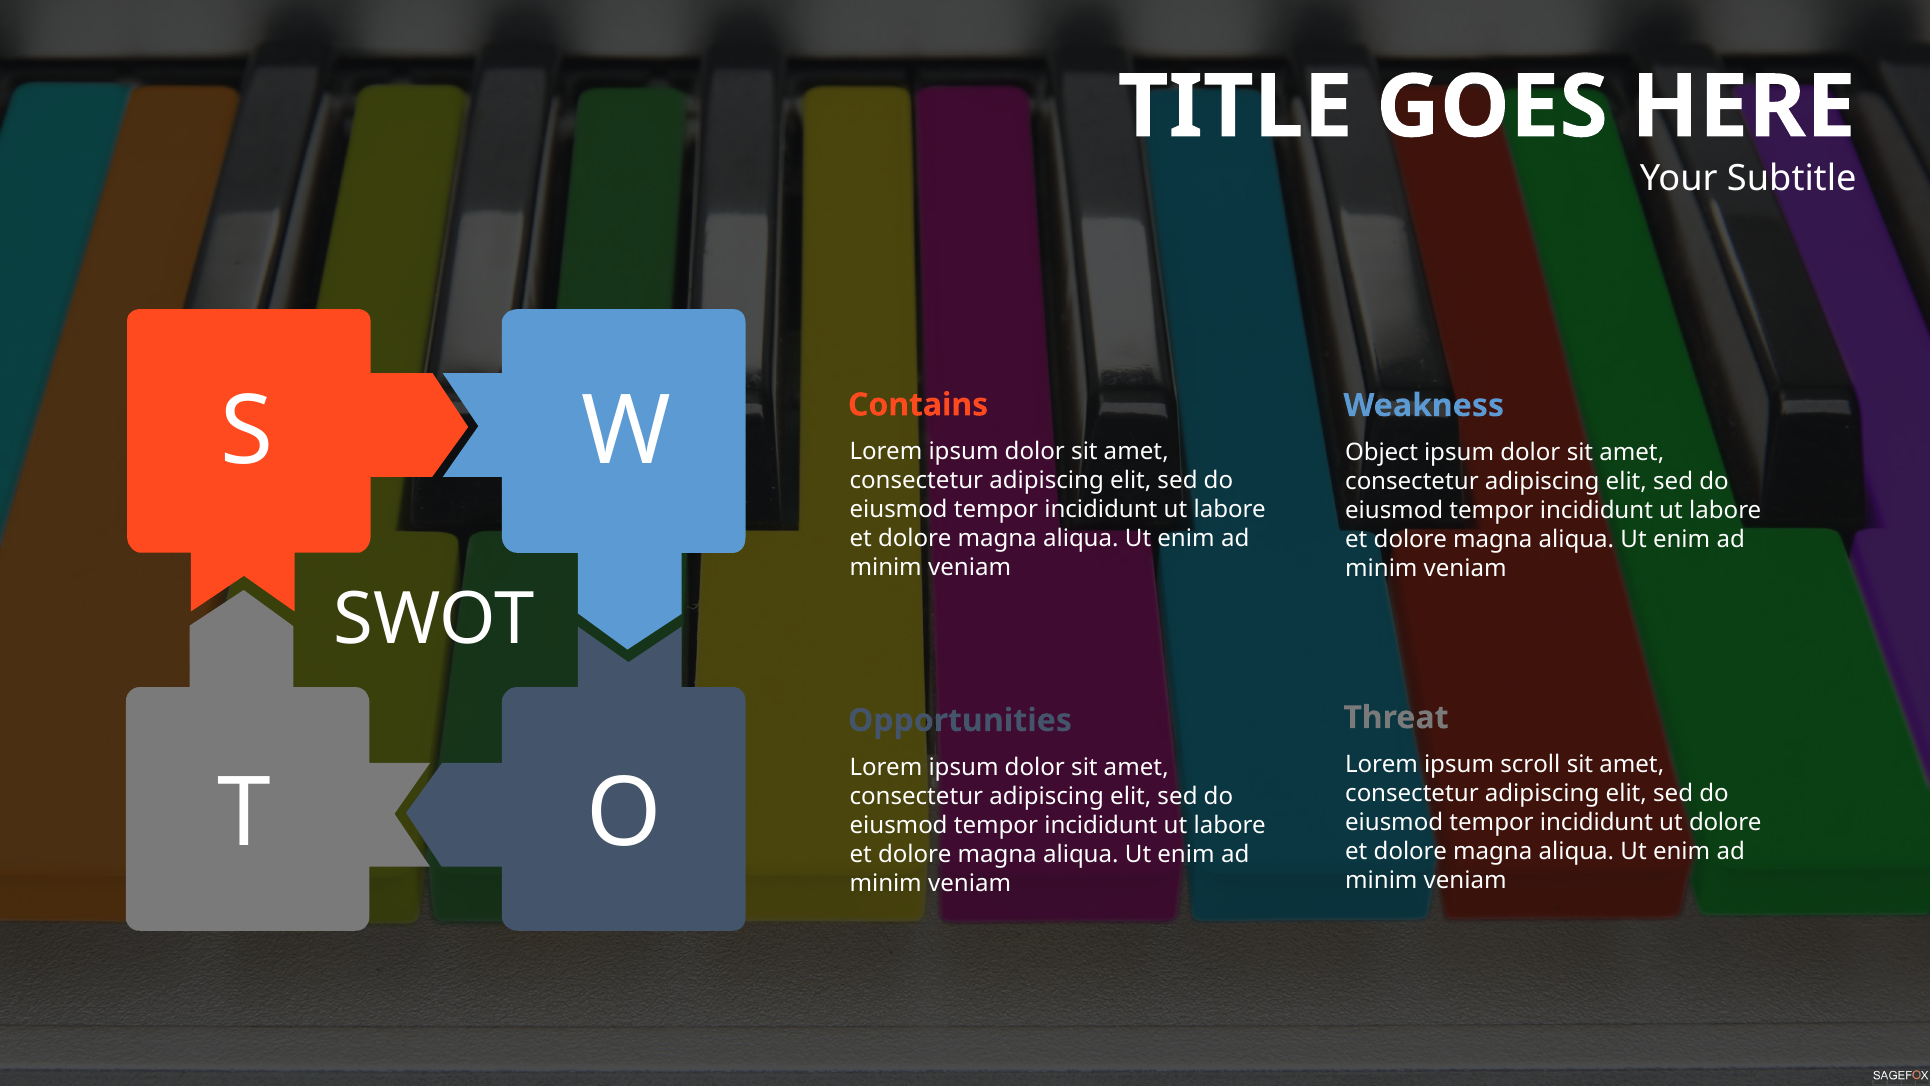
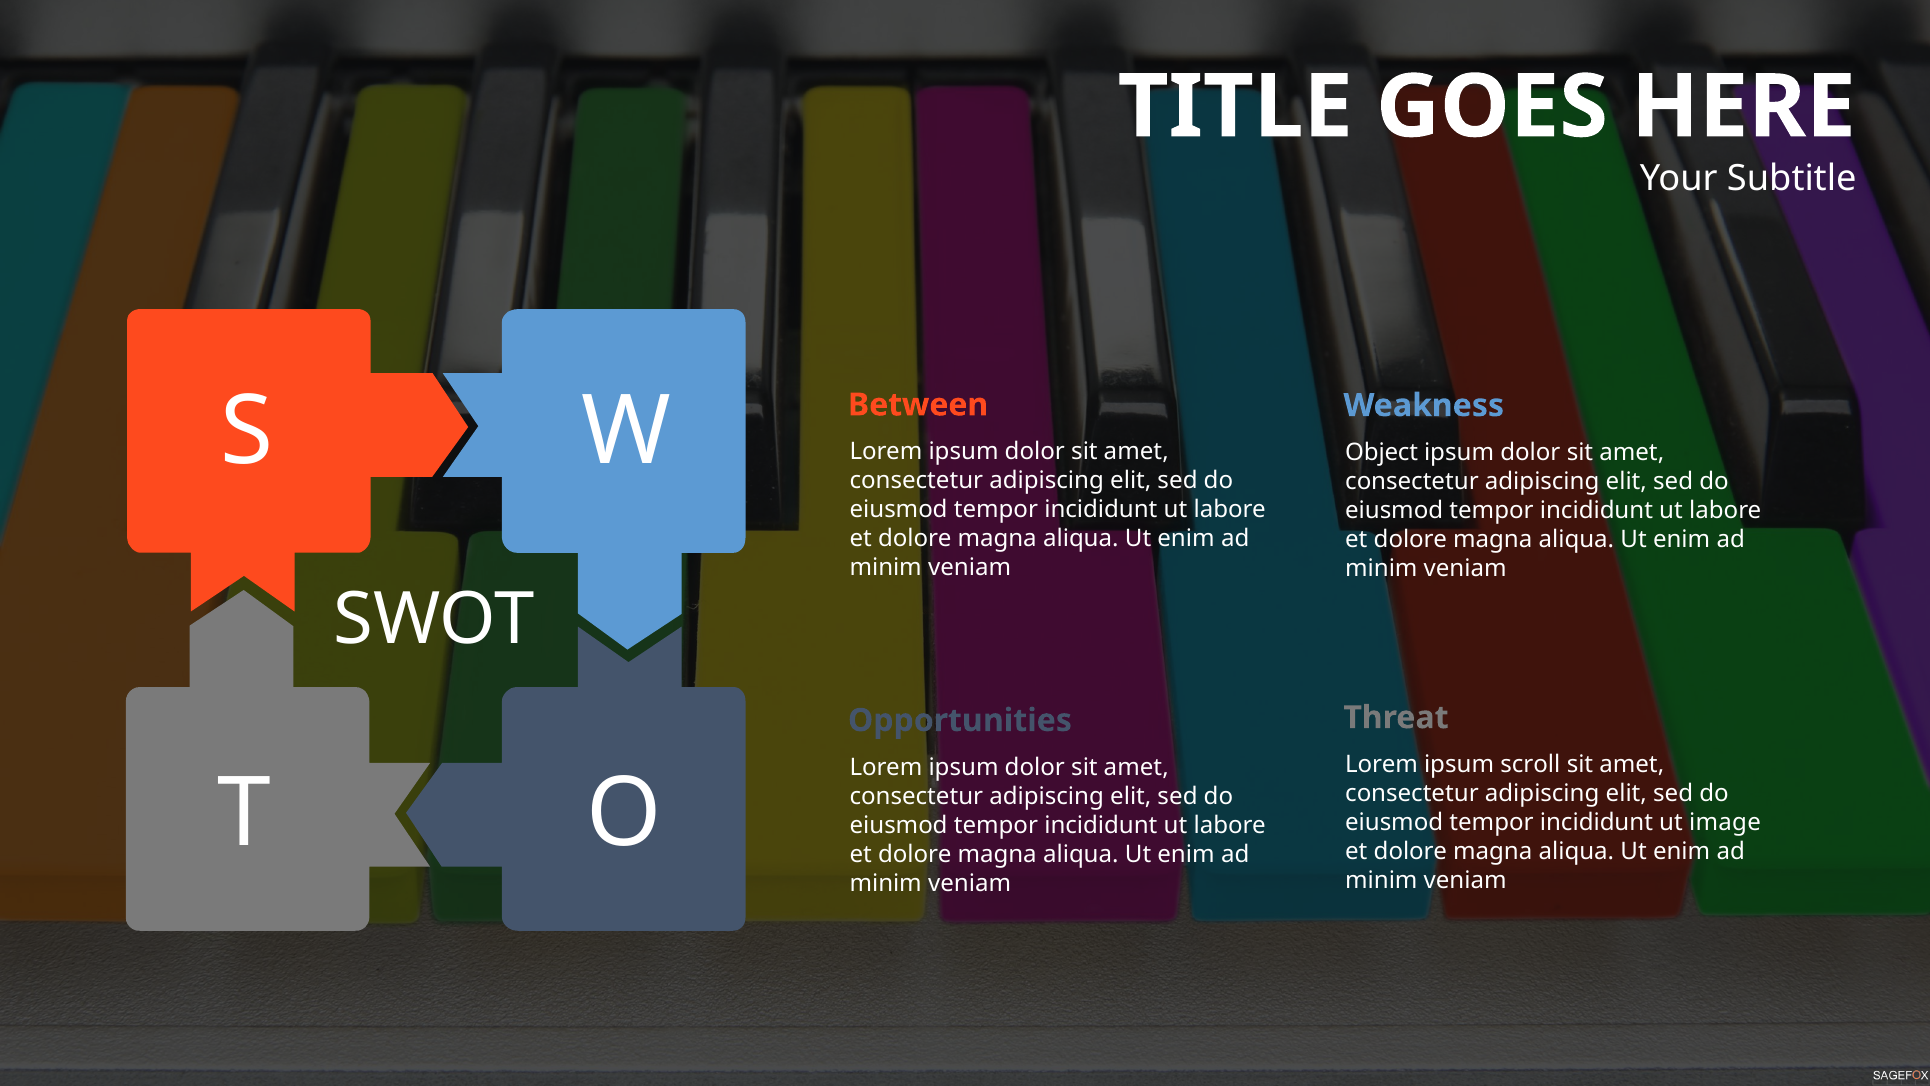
Contains: Contains -> Between (918, 405)
ut dolore: dolore -> image (1725, 822)
